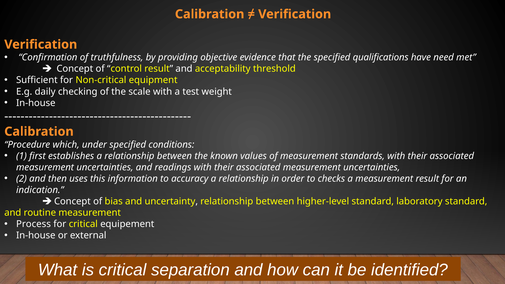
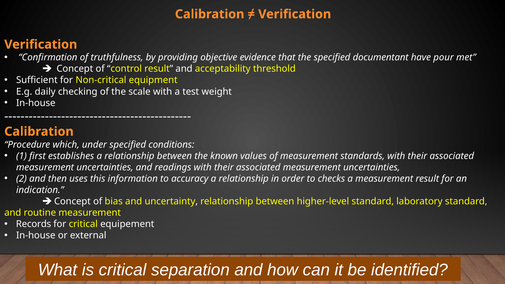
qualifications: qualifications -> documentant (381, 57)
need: need -> pour (444, 57)
Process: Process -> Records (34, 224)
